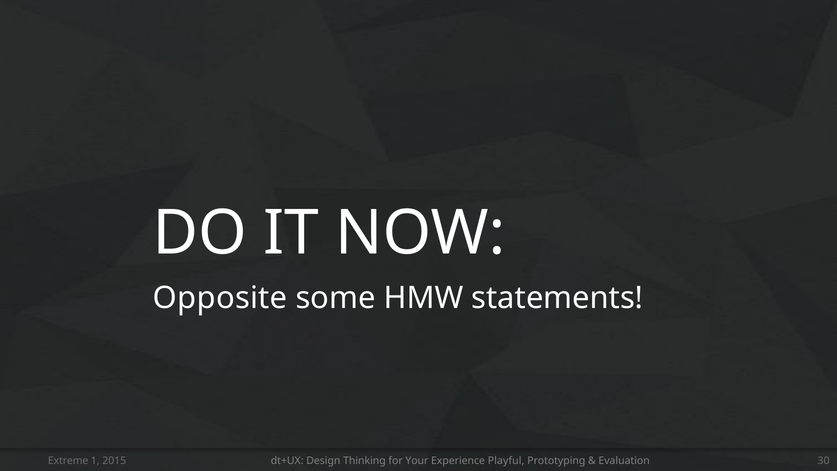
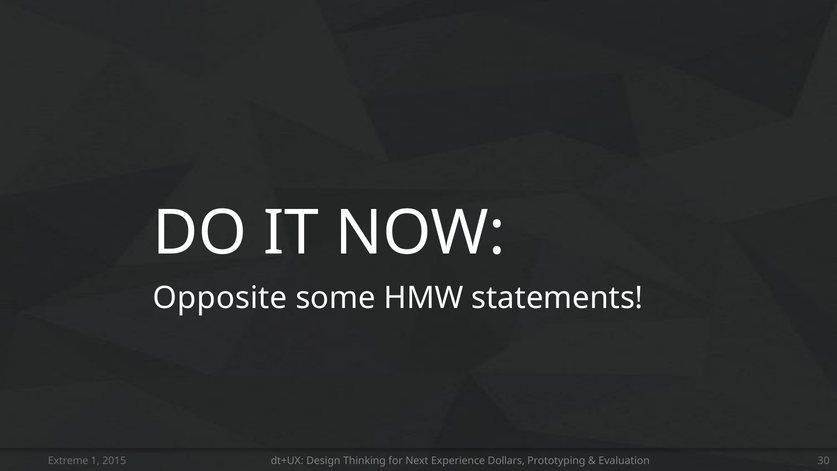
Your: Your -> Next (417, 461)
Playful: Playful -> Dollars (506, 461)
